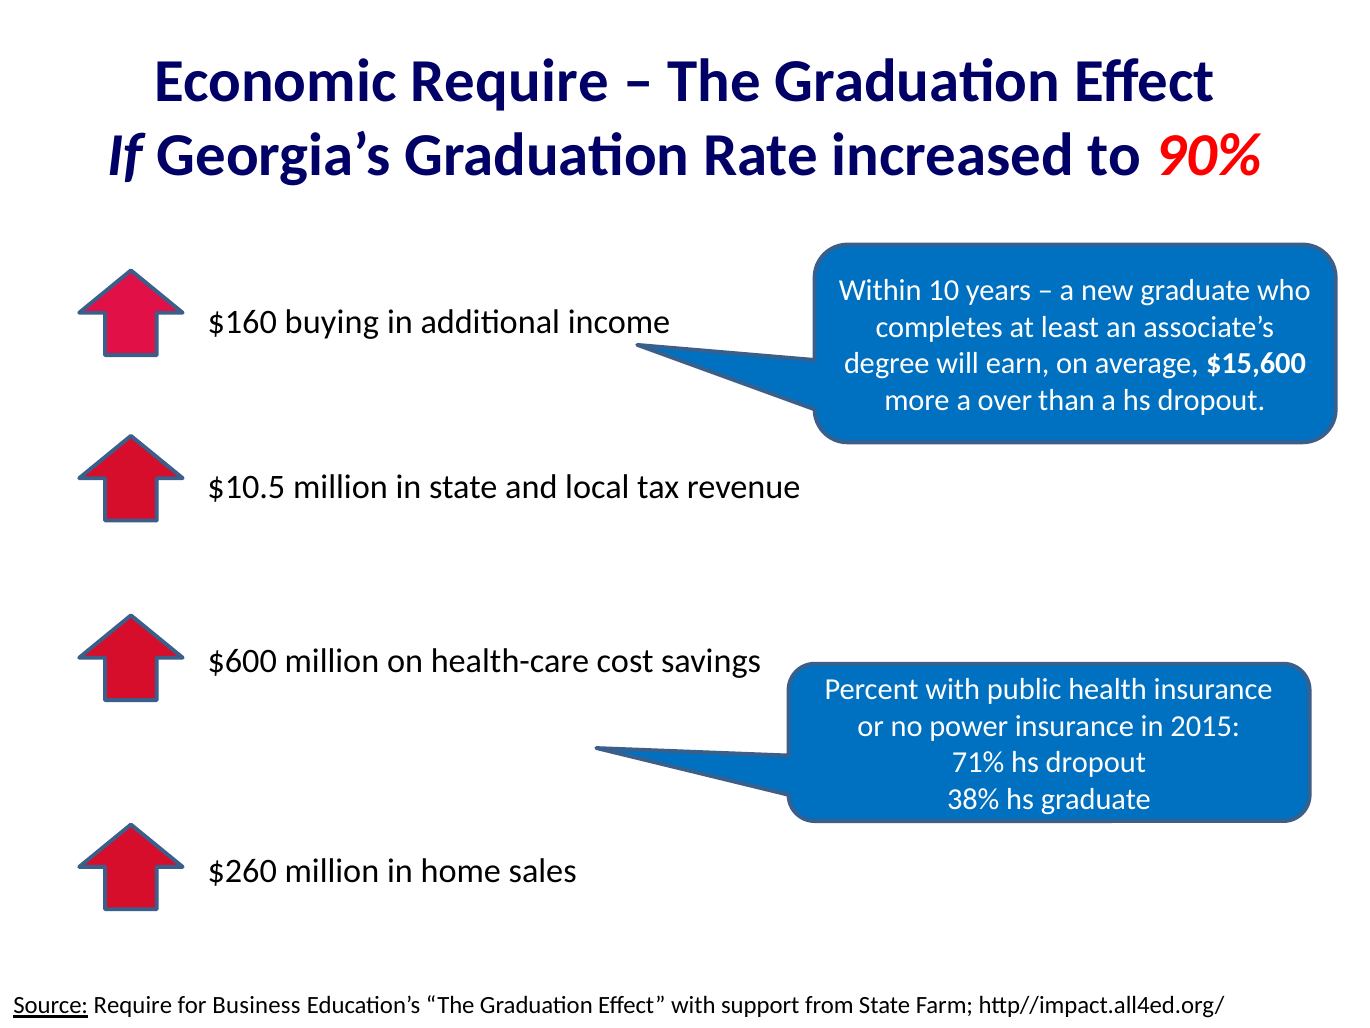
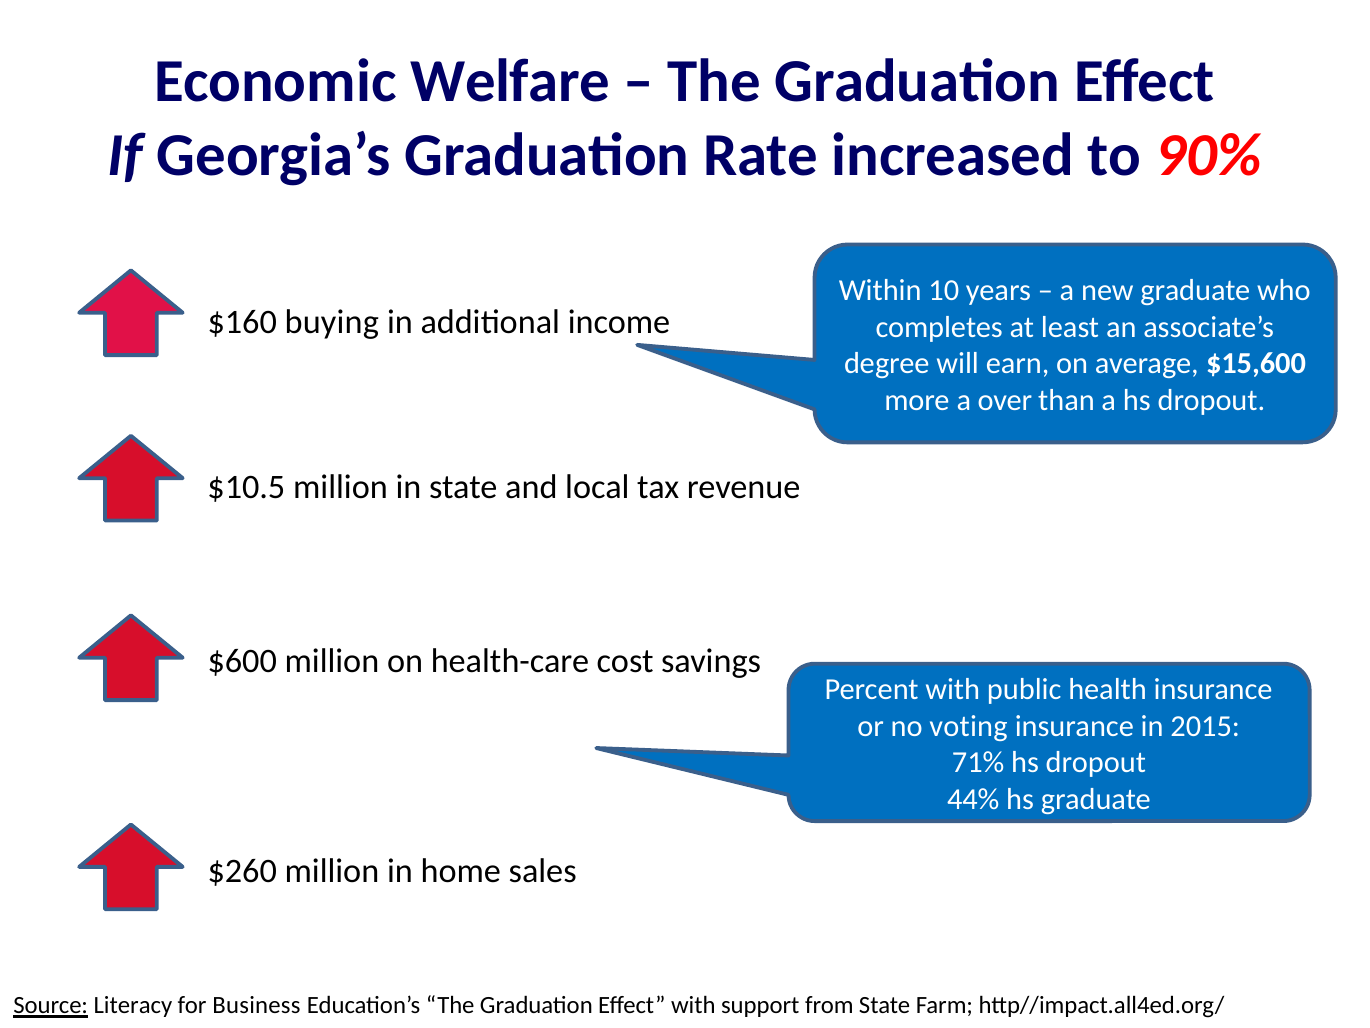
Economic Require: Require -> Welfare (510, 82)
power: power -> voting (969, 726)
38%: 38% -> 44% (973, 799)
Source Require: Require -> Literacy (133, 1005)
